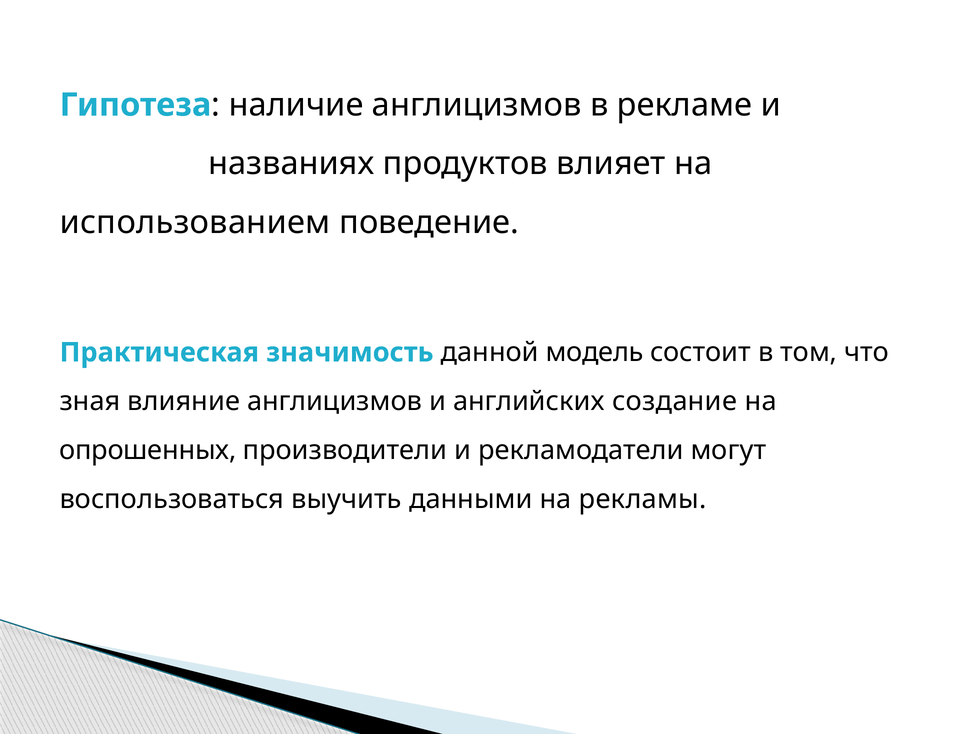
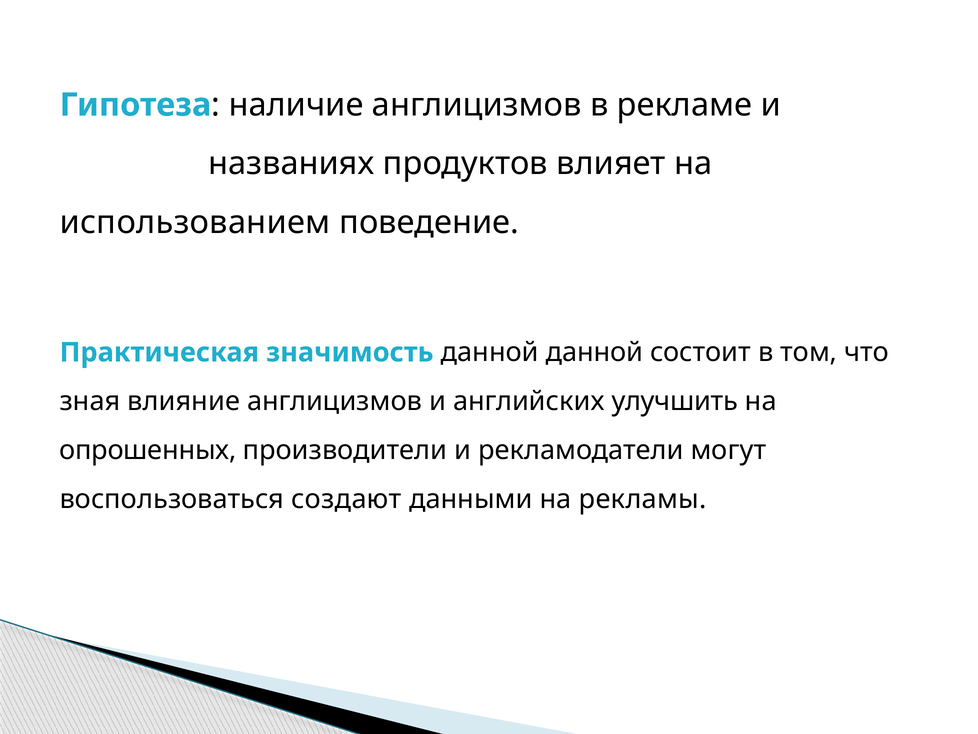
данной модель: модель -> данной (595, 352)
создание: создание -> улучшить (675, 401)
выучить: выучить -> создают (346, 499)
